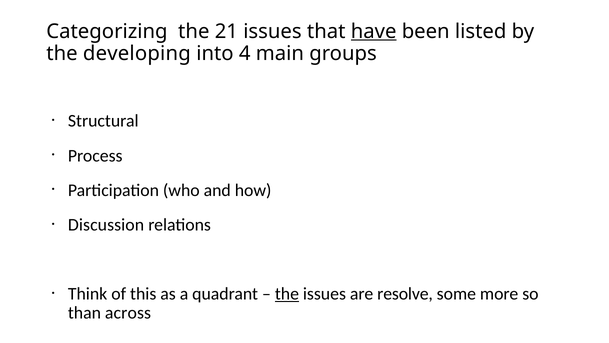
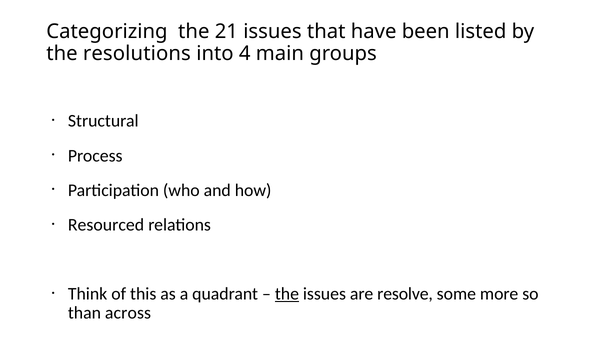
have underline: present -> none (374, 31)
developing: developing -> resolutions (137, 53)
Discussion: Discussion -> Resourced (106, 224)
